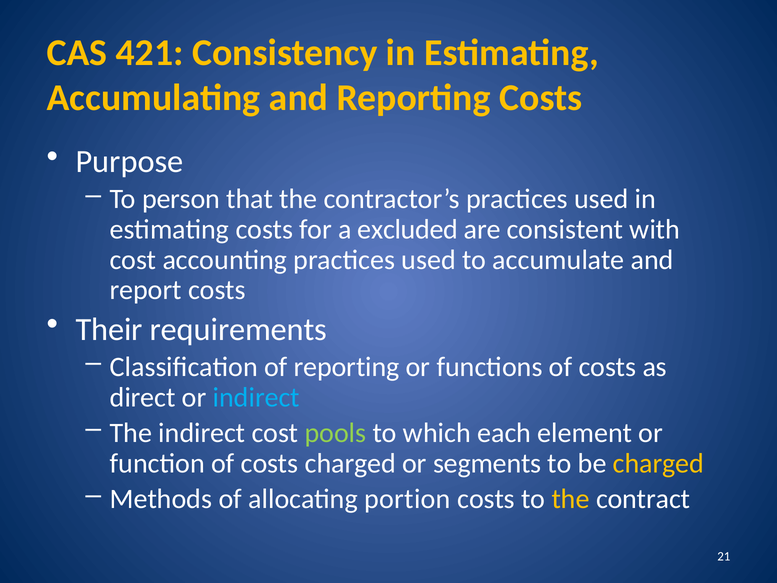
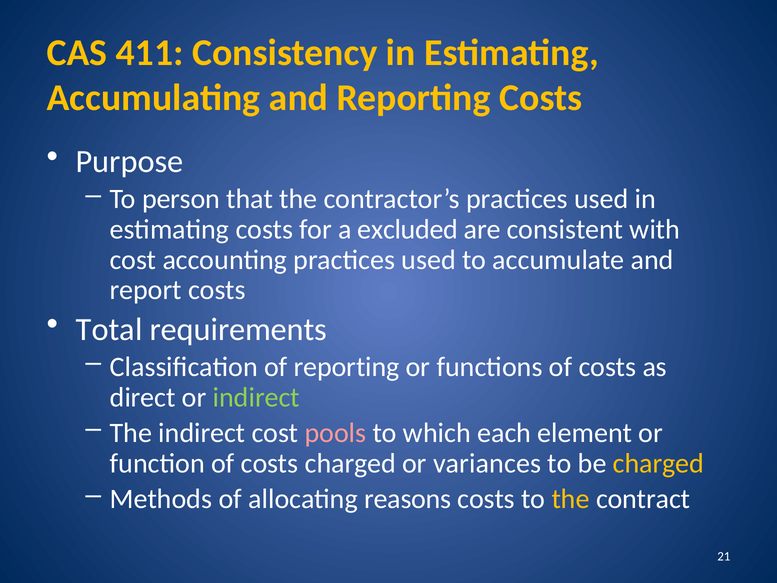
421: 421 -> 411 (150, 53)
Their: Their -> Total (109, 329)
indirect colour: light blue -> light green (256, 397)
pools colour: light green -> pink (335, 433)
segments: segments -> variances (487, 463)
portion: portion -> reasons (408, 499)
